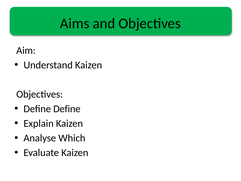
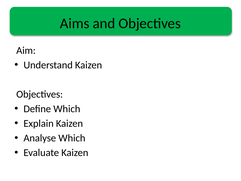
Define Define: Define -> Which (67, 109)
